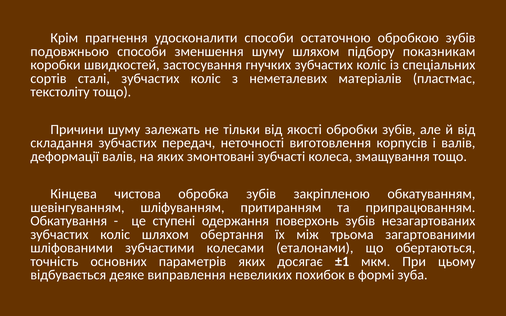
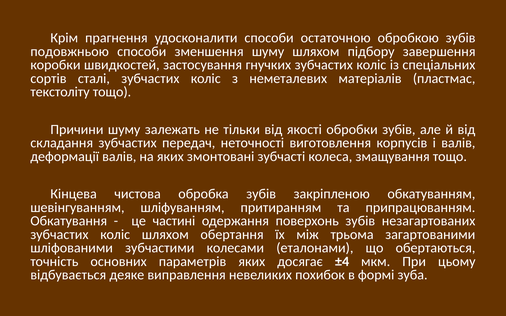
показникам: показникам -> завершення (439, 52)
ступені: ступені -> частині (174, 221)
±1: ±1 -> ±4 (342, 262)
